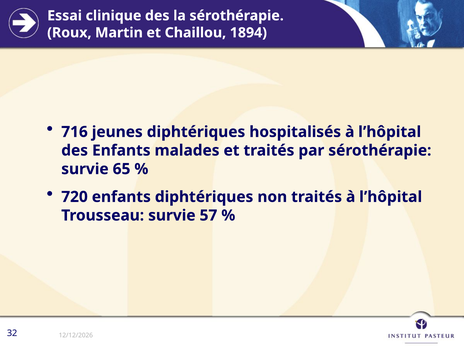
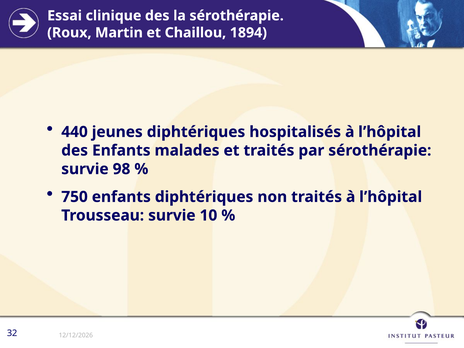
716: 716 -> 440 (75, 132)
65: 65 -> 98 (122, 169)
720: 720 -> 750 (75, 197)
57: 57 -> 10 (208, 215)
